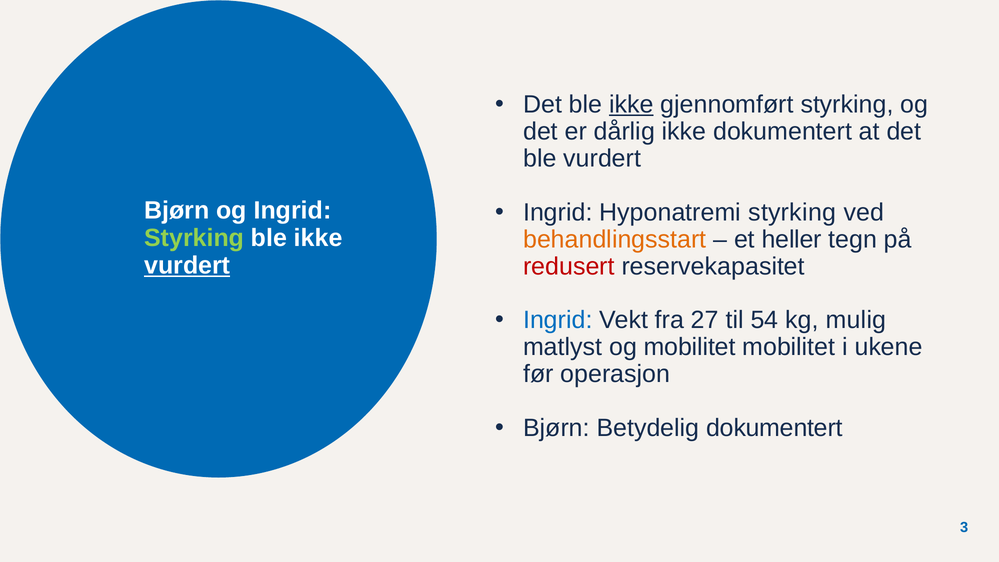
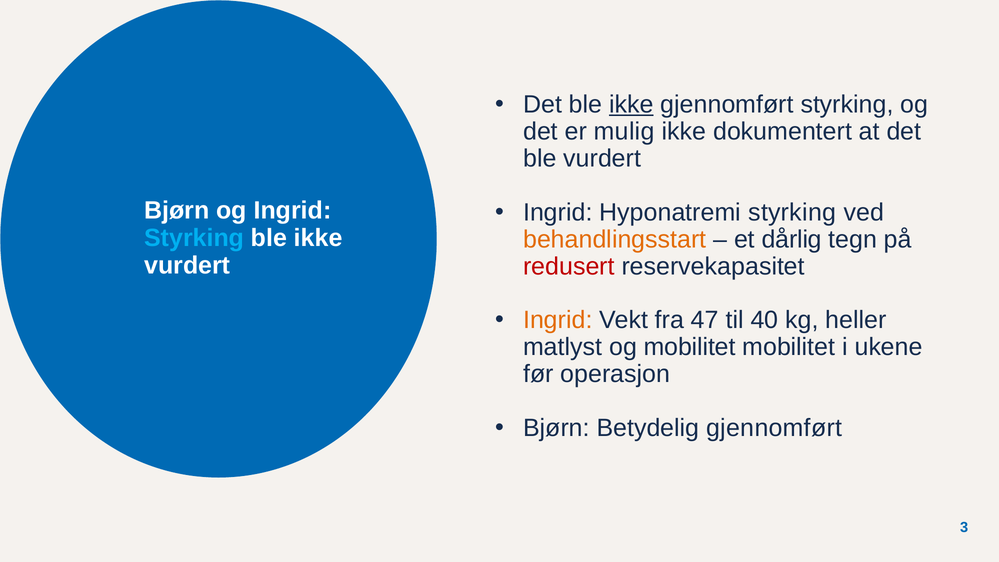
dårlig: dårlig -> mulig (624, 131)
Styrking colour: light green -> light blue (194, 238)
heller: heller -> dårlig (792, 239)
vurdert underline: present -> none (187, 265)
Ingrid colour: blue -> orange (558, 320)
27: 27 -> 47 (705, 320)
54: 54 -> 40 (764, 320)
mulig: mulig -> heller (856, 320)
Betydelig dokumentert: dokumentert -> gjennomført (774, 428)
